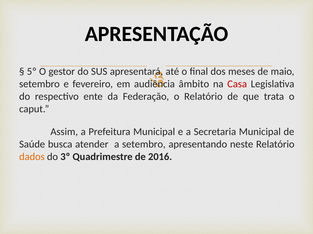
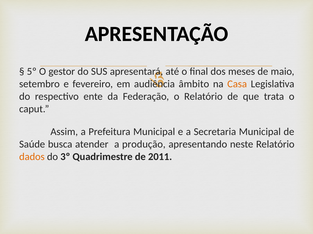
Casa colour: red -> orange (237, 84)
a setembro: setembro -> produção (144, 145)
2016: 2016 -> 2011 (160, 157)
